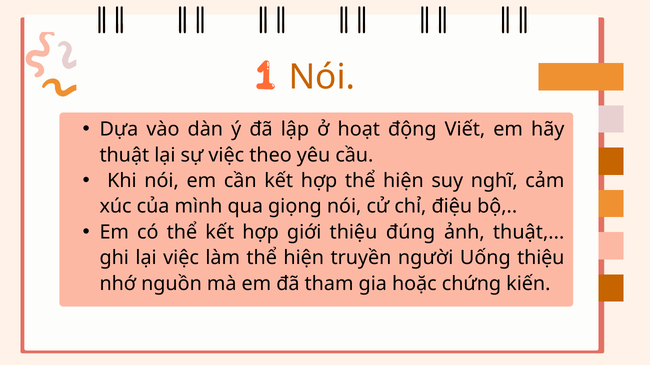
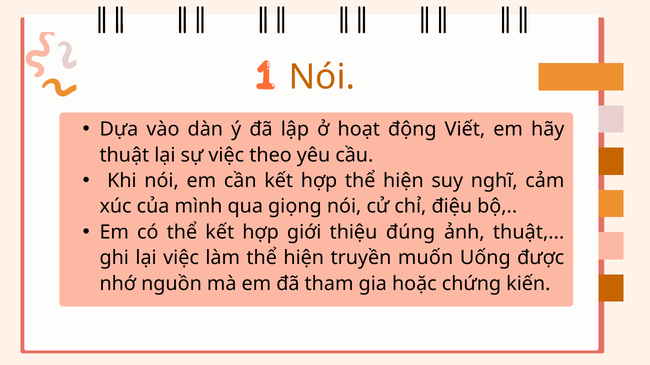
người: người -> muốn (426, 258)
Uống thiệu: thiệu -> được (541, 258)
